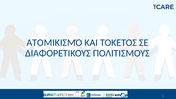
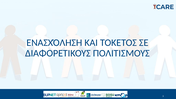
ΑΤΟΜΙΚΙΣΜΌ: ΑΤΟΜΙΚΙΣΜΌ -> ΕΝΑΣΧΌΛΗΣΗ (54, 43)
